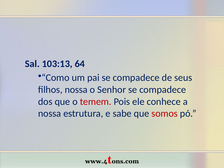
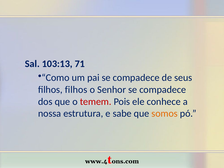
64: 64 -> 71 (80, 64)
filhos nossa: nossa -> filhos (76, 90)
somos colour: red -> orange (165, 114)
